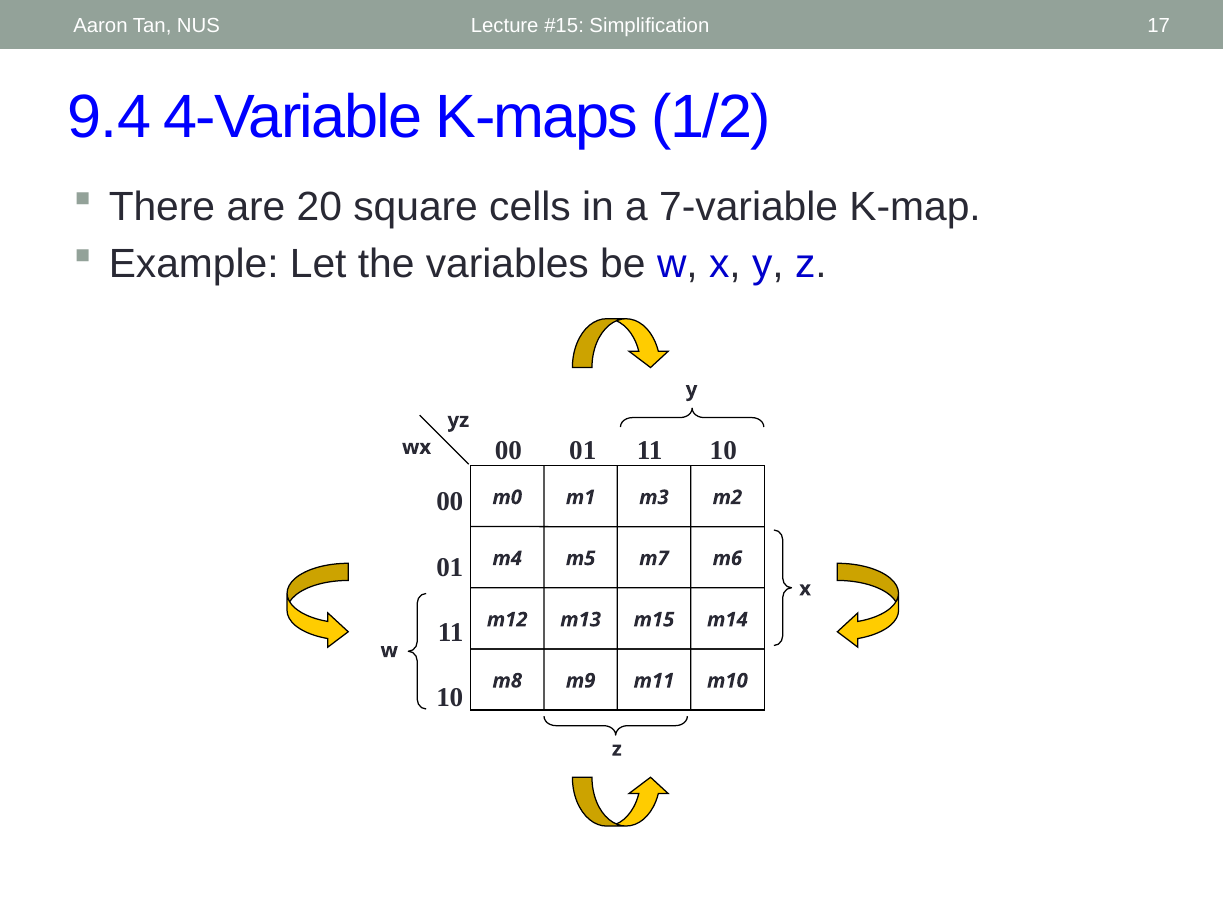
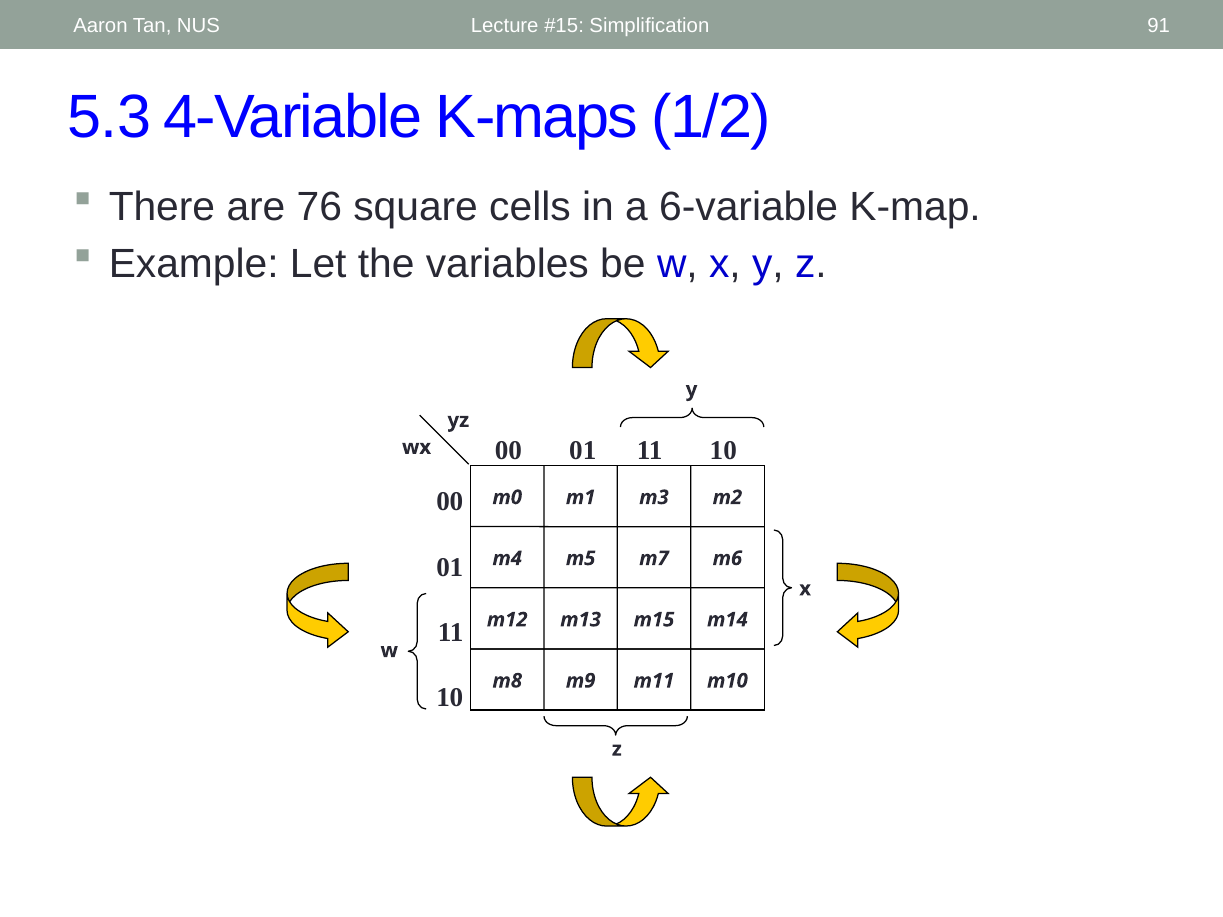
17: 17 -> 91 (1159, 26)
9.4: 9.4 -> 5.3 (109, 117)
20: 20 -> 76 (319, 207)
7-variable: 7-variable -> 6-variable (749, 207)
